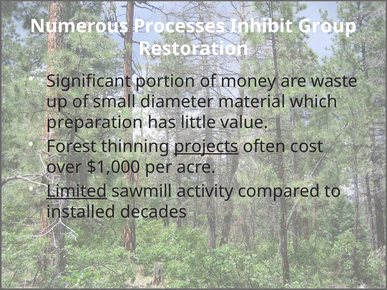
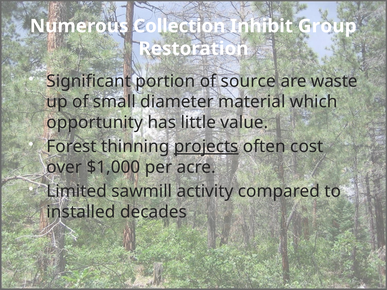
Processes: Processes -> Collection (179, 26)
money: money -> source (248, 81)
preparation: preparation -> opportunity (95, 123)
Limited underline: present -> none (77, 191)
